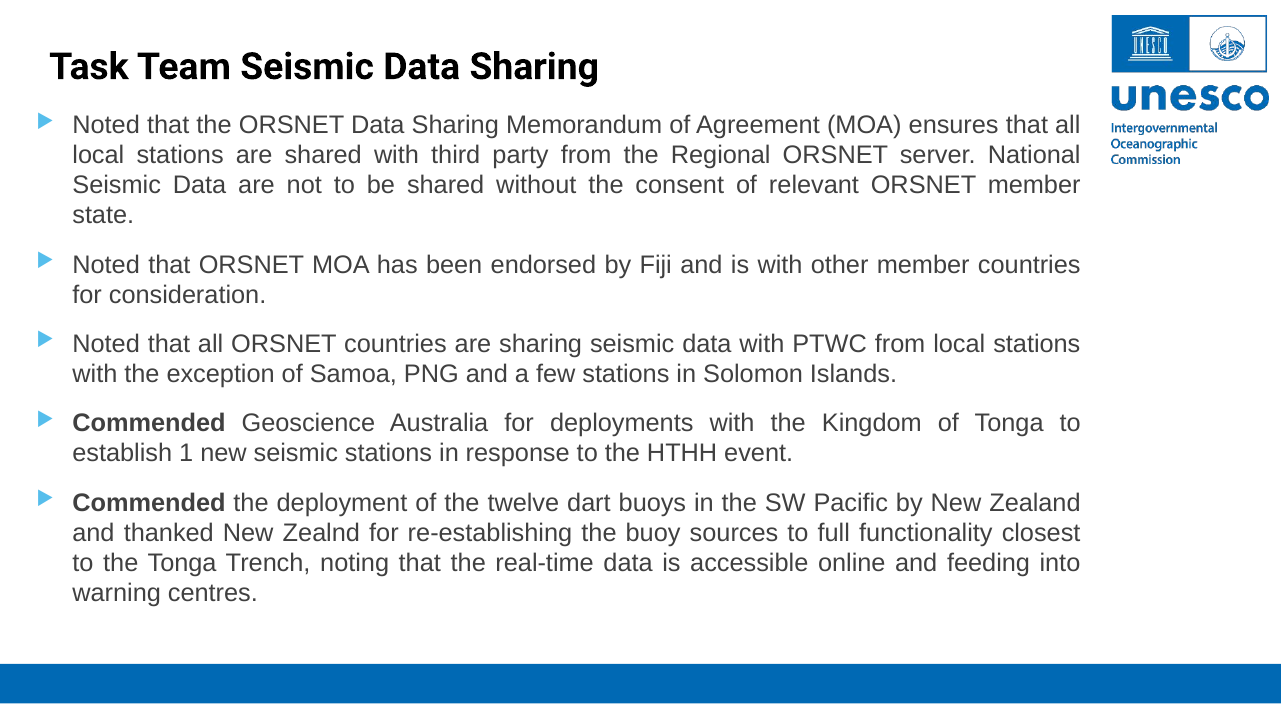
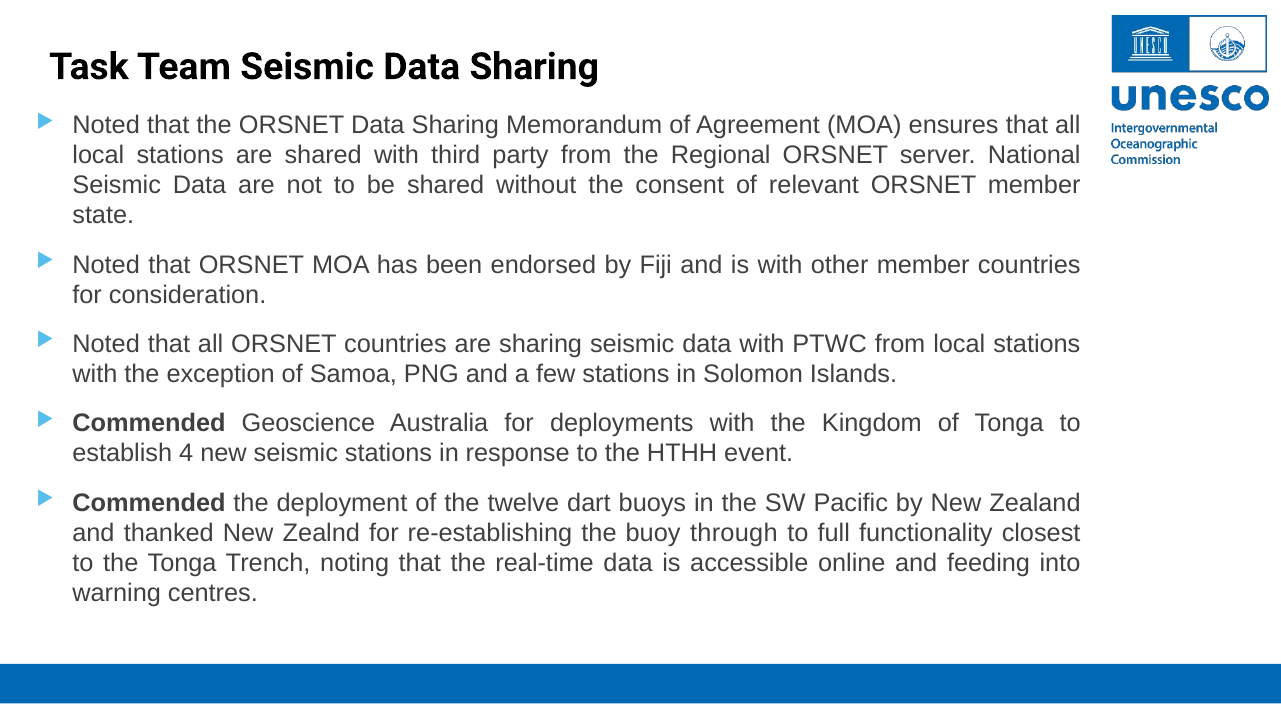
1: 1 -> 4 (186, 453)
sources: sources -> through (734, 533)
